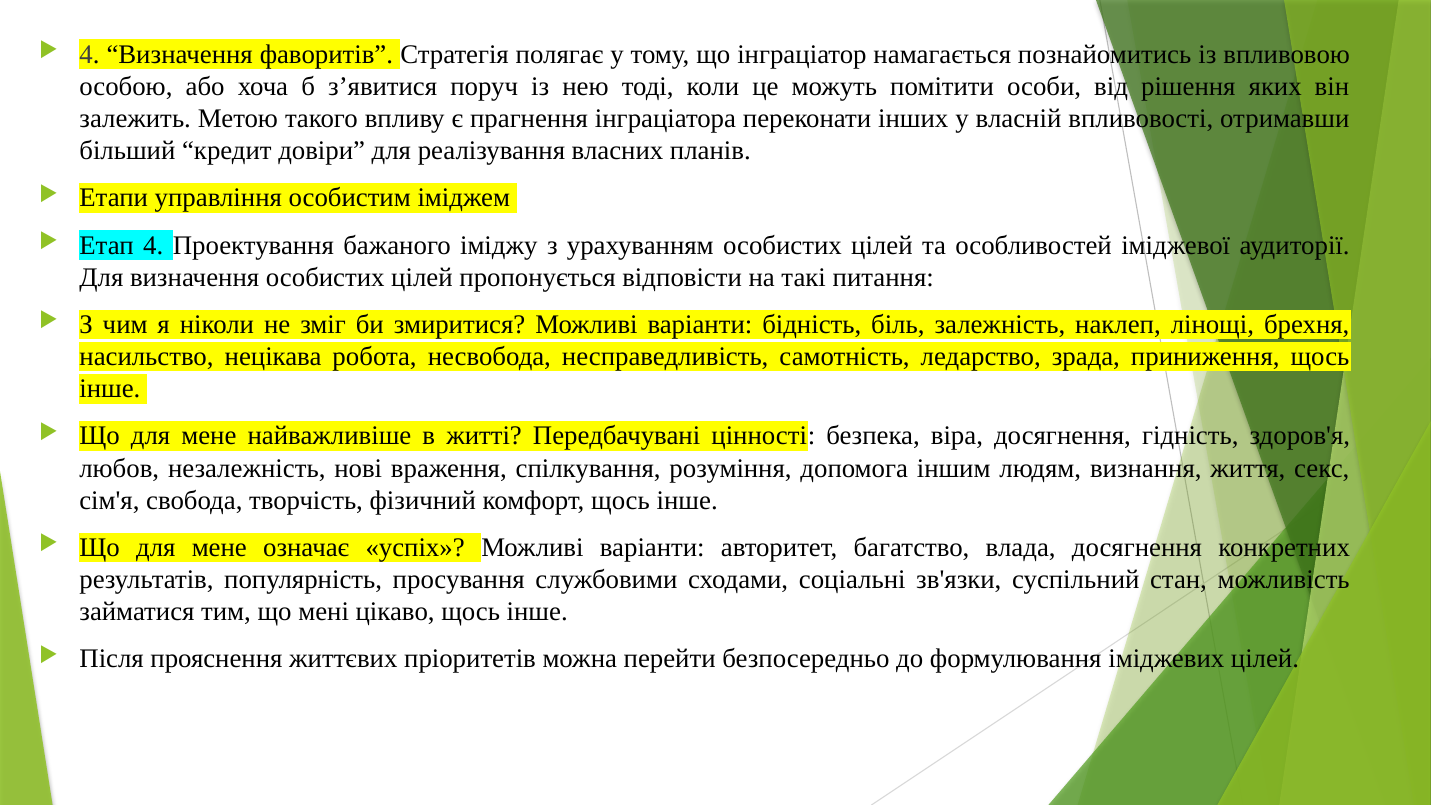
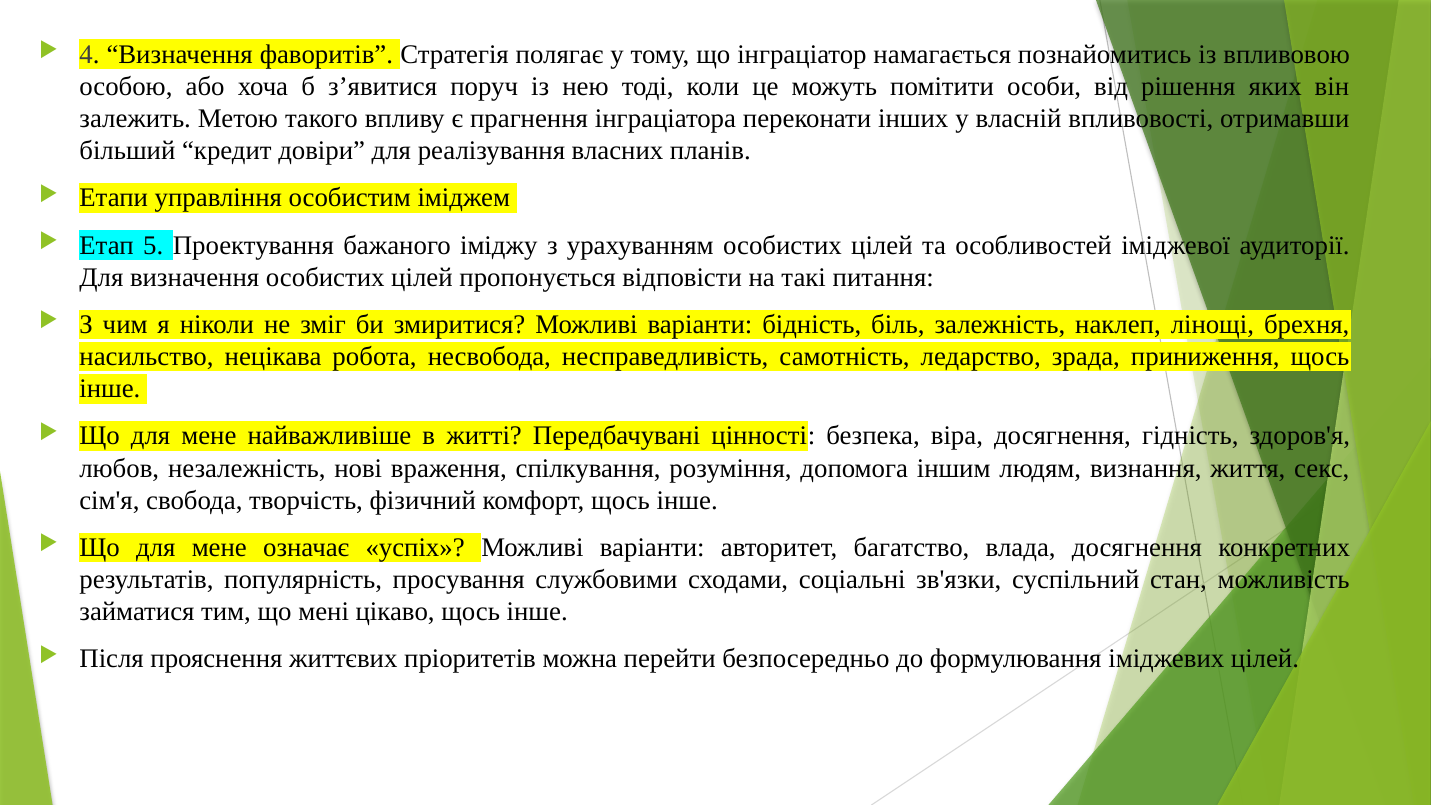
Етап 4: 4 -> 5 (153, 245)
